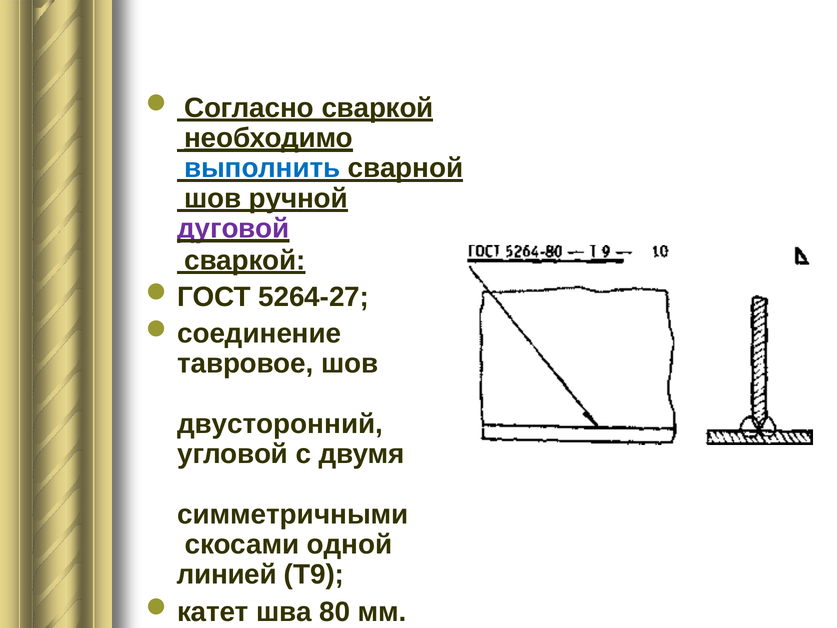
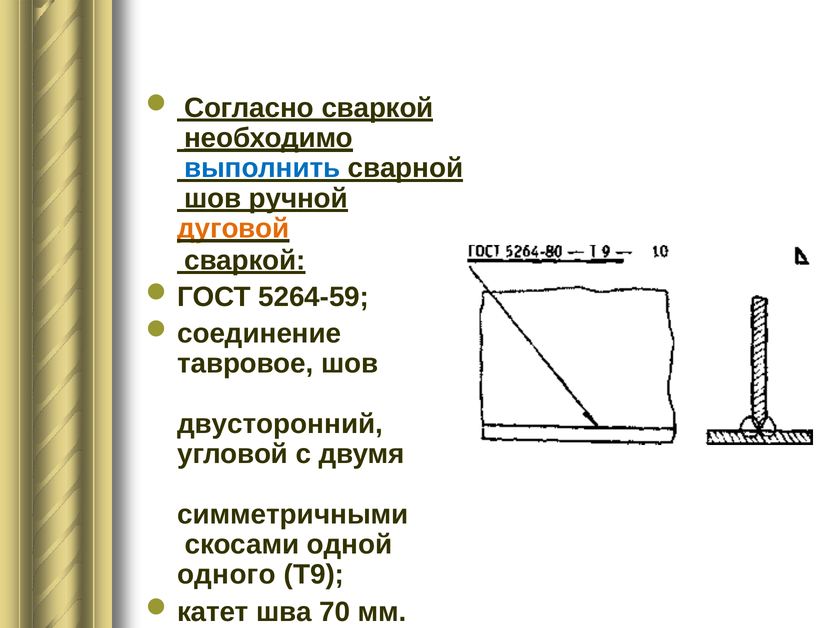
дуговой colour: purple -> orange (233, 228)
5264-27: 5264-27 -> 5264-59 (314, 297)
линией: линией -> одного (227, 574)
80: 80 -> 70 (335, 612)
